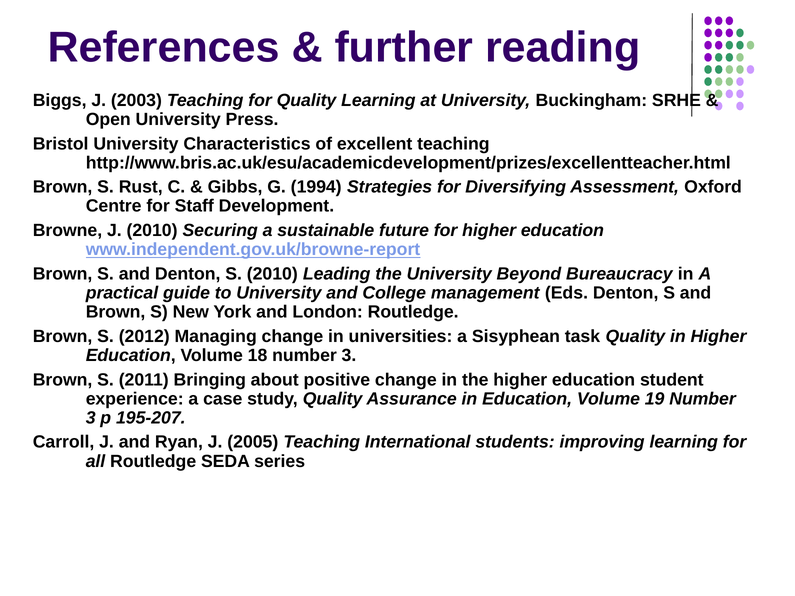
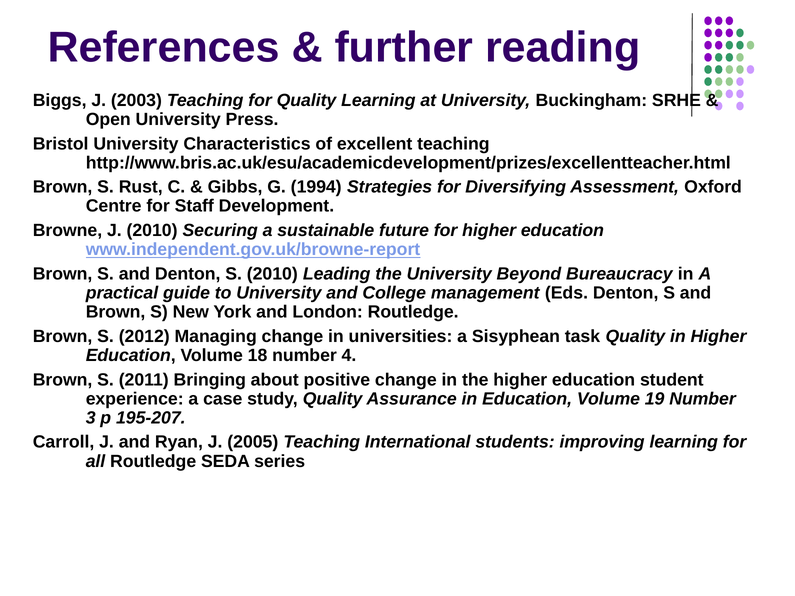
18 number 3: 3 -> 4 (349, 356)
